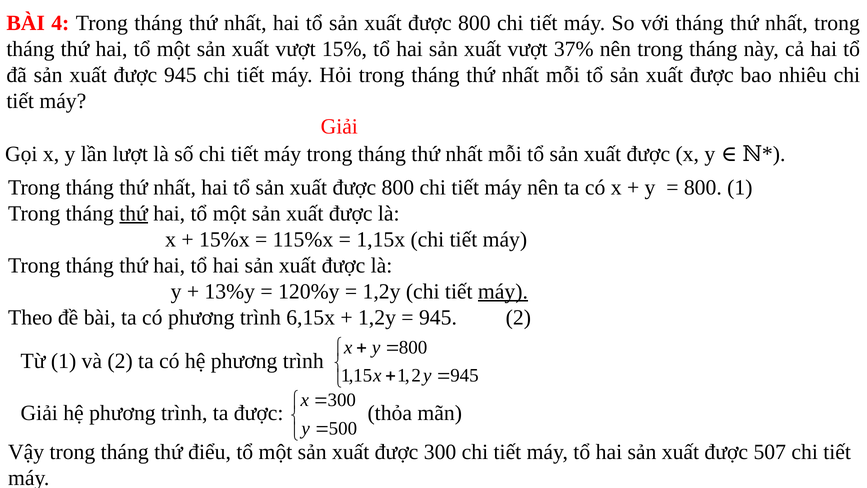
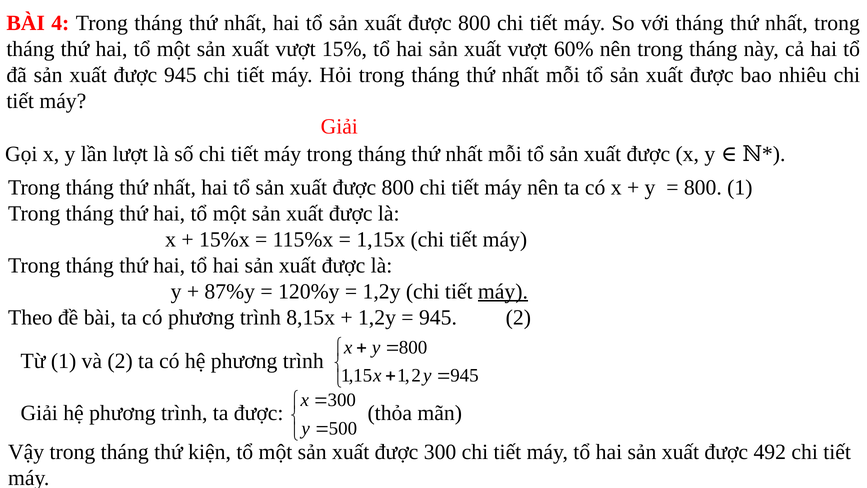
37%: 37% -> 60% (574, 49)
thứ underline: present -> none (134, 213)
13%y: 13%y -> 87%y (230, 291)
6,15x: 6,15x -> 8,15x (311, 317)
điểu: điểu -> kiện (210, 452)
507: 507 -> 492 (770, 452)
